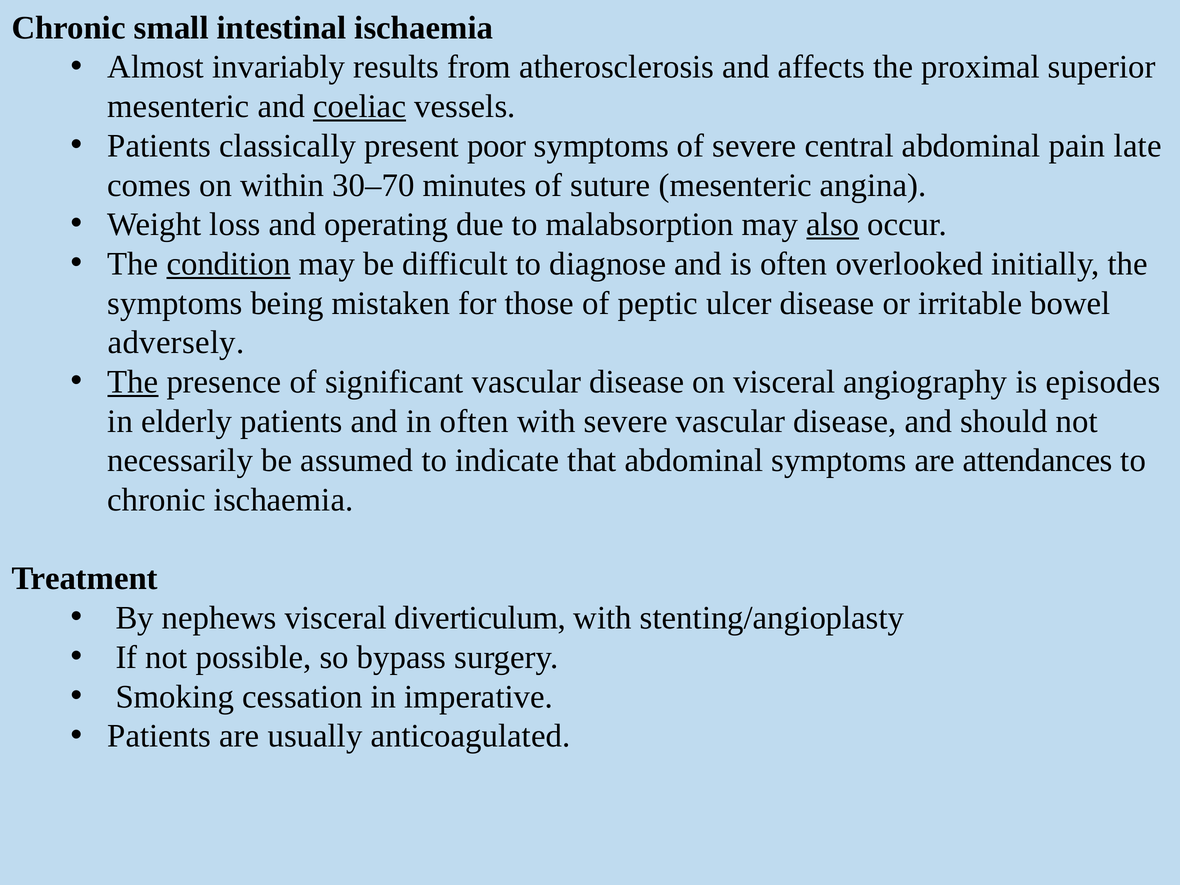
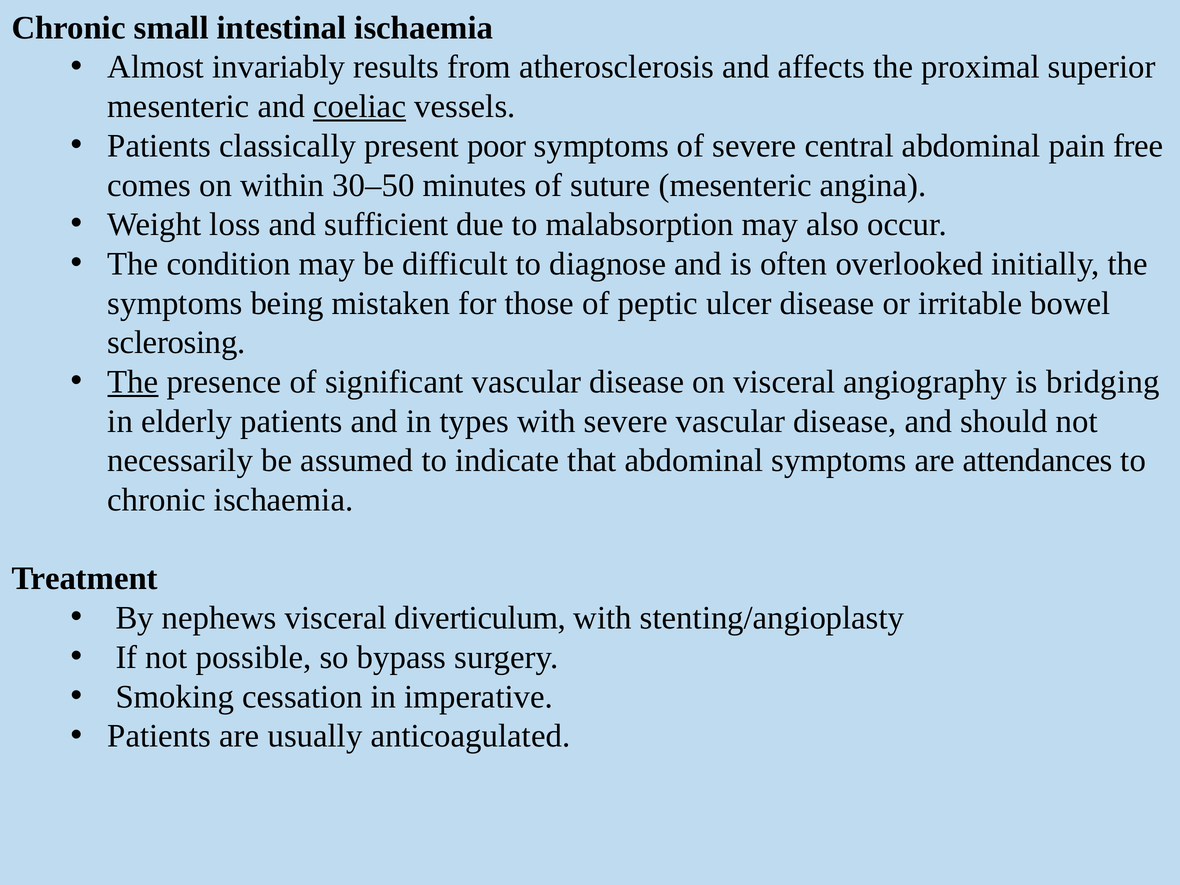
late: late -> free (1138, 146)
30–70: 30–70 -> 30–50 (373, 185)
operating: operating -> sufficient (386, 225)
also underline: present -> none (833, 225)
condition underline: present -> none (228, 264)
adversely: adversely -> sclerosing (176, 343)
episodes: episodes -> bridging (1103, 382)
in often: often -> types (474, 421)
